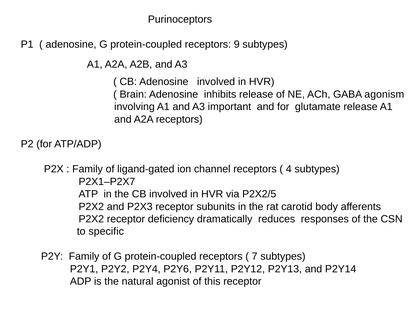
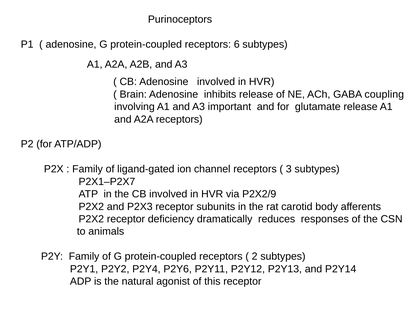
9: 9 -> 6 (237, 44)
agonism: agonism -> coupling (384, 94)
4: 4 -> 3 (289, 169)
P2X2/5: P2X2/5 -> P2X2/9 (259, 194)
specific: specific -> animals (106, 232)
7: 7 -> 2 (255, 257)
